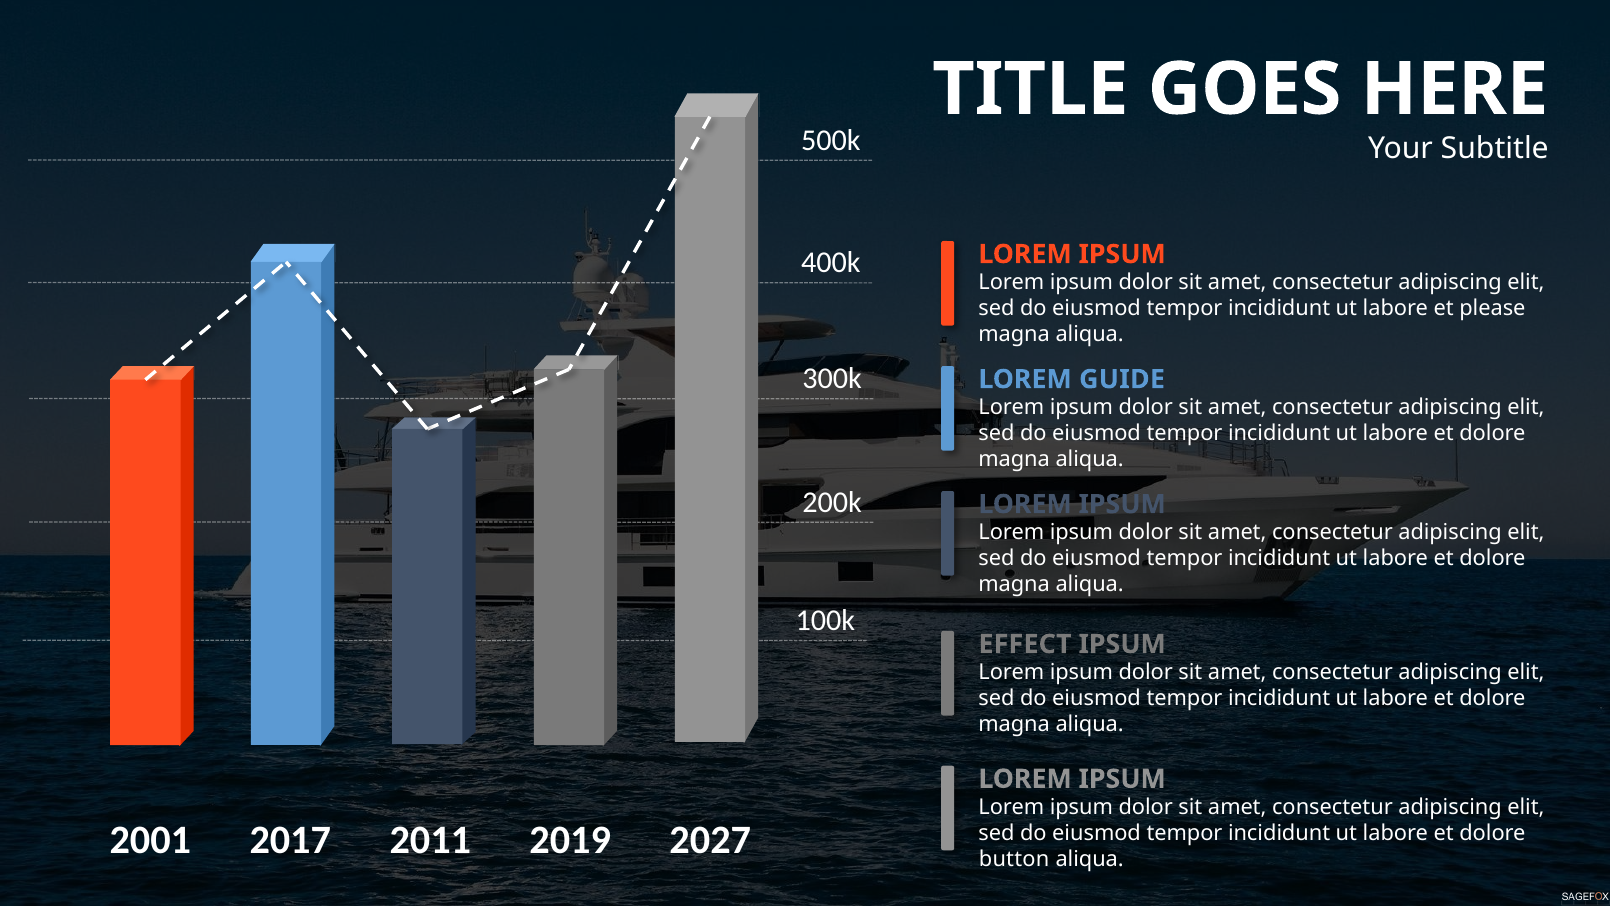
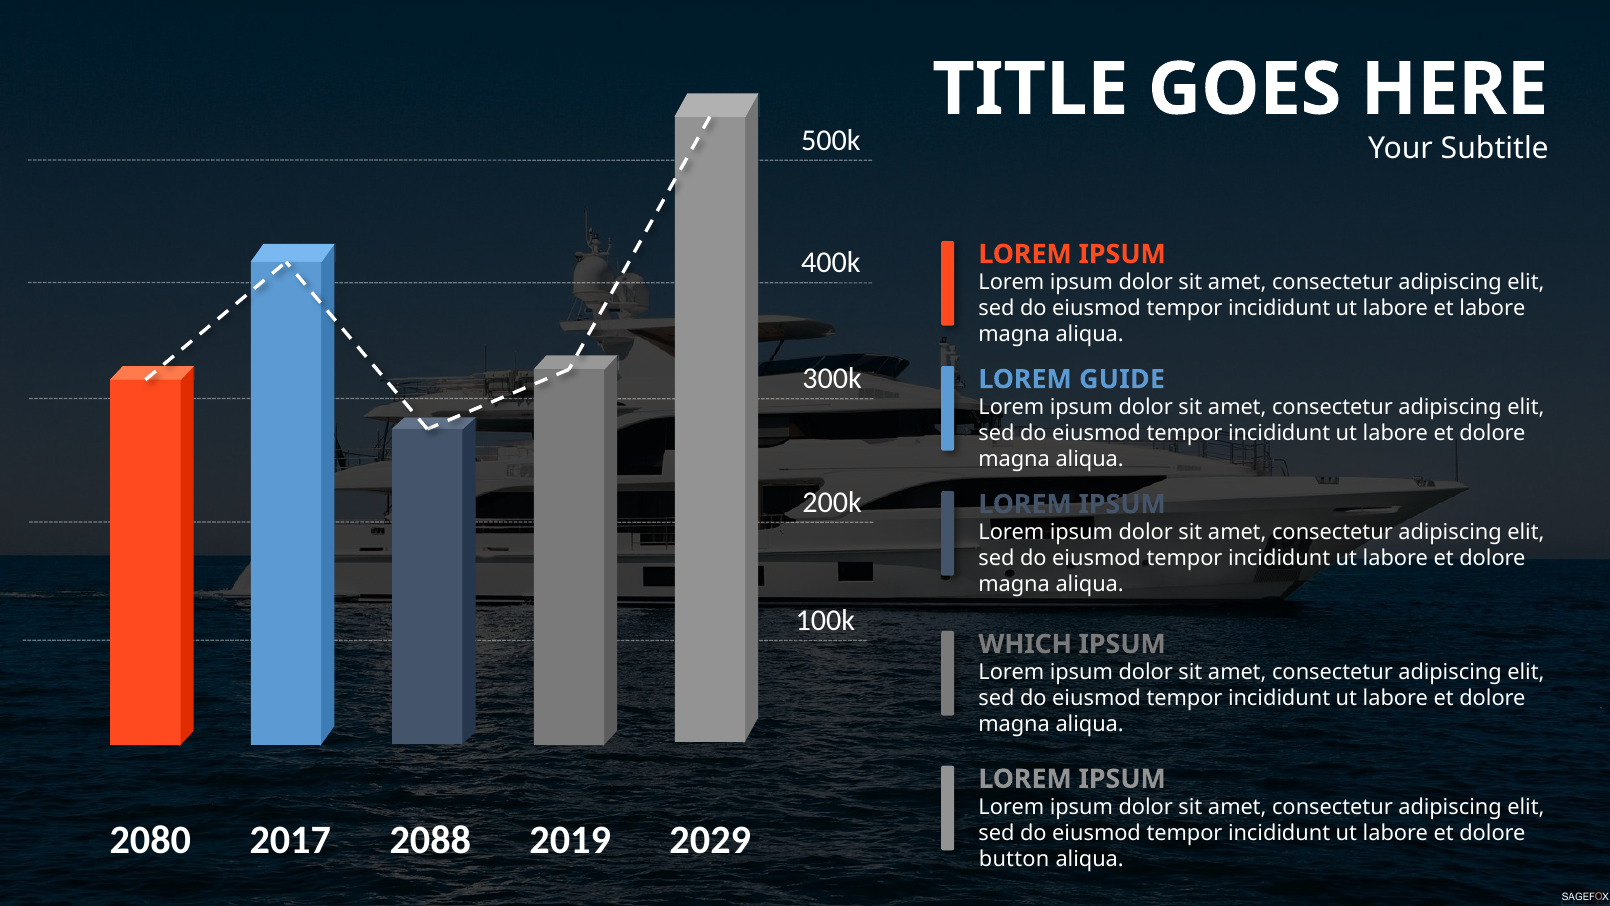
et please: please -> labore (1492, 308)
EFFECT: EFFECT -> WHICH (1025, 644)
2001: 2001 -> 2080 (150, 840)
2011: 2011 -> 2088 (430, 840)
2027: 2027 -> 2029 (710, 840)
